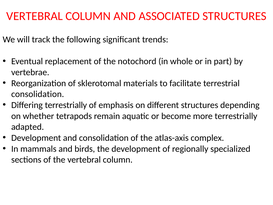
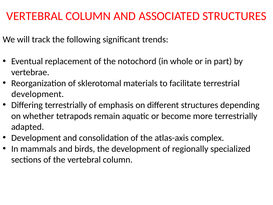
consolidation: consolidation -> development (38, 94)
